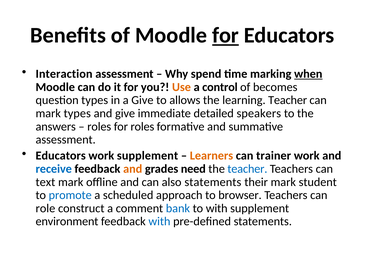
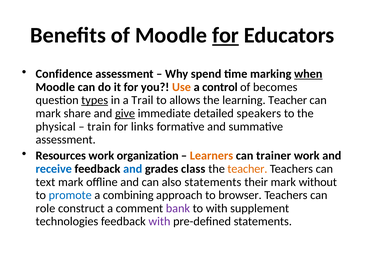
Interaction: Interaction -> Confidence (64, 74)
types underline: none -> present (95, 100)
a Give: Give -> Trail (142, 100)
mark types: types -> share (77, 113)
give underline: none -> present (125, 113)
answers: answers -> physical (56, 126)
roles: roles -> train (99, 126)
for roles: roles -> links (142, 126)
Educators: Educators -> Resources (61, 156)
work supplement: supplement -> organization (148, 156)
and colour: orange -> blue (133, 169)
need: need -> class (193, 169)
teacher colour: blue -> orange (247, 169)
student: student -> without (318, 182)
scheduled: scheduled -> combining (128, 195)
bank colour: blue -> purple (178, 208)
environment: environment -> technologies (67, 221)
with colour: blue -> purple (159, 221)
